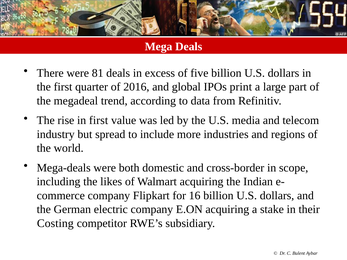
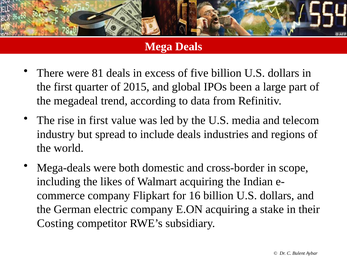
2016: 2016 -> 2015 (136, 87)
print: print -> been (241, 87)
include more: more -> deals (189, 134)
